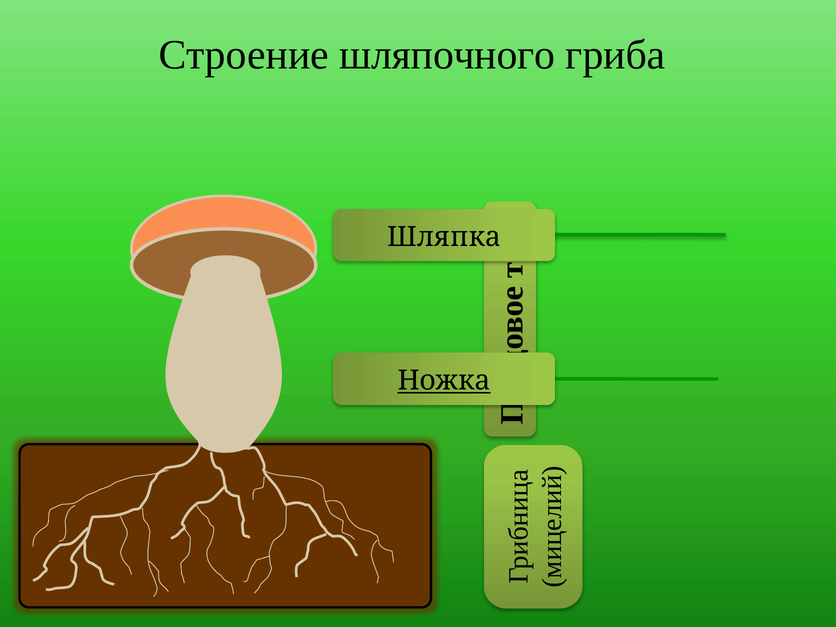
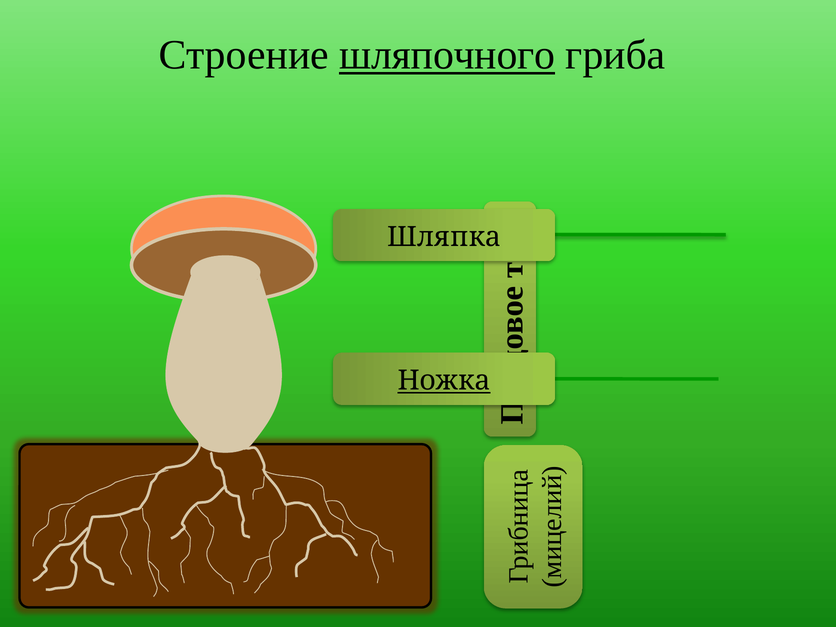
шляпочного underline: none -> present (447, 55)
